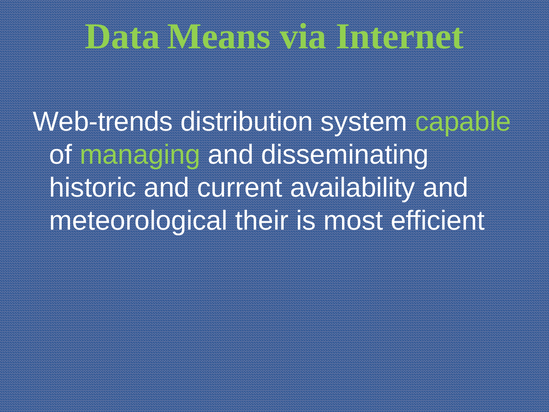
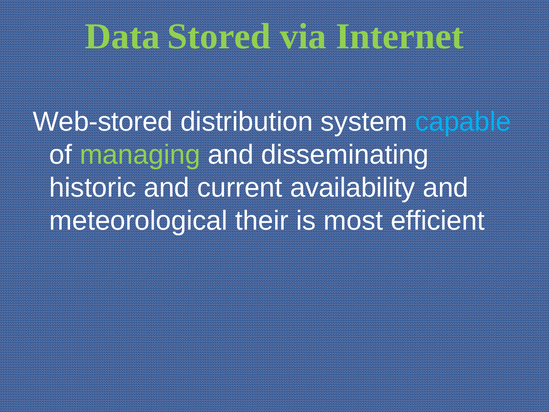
Means: Means -> Stored (219, 36)
Web-trends: Web-trends -> Web-stored (103, 122)
capable colour: light green -> light blue (463, 122)
